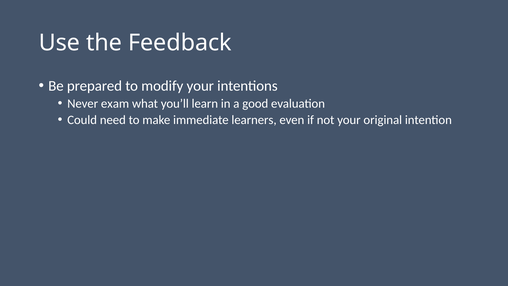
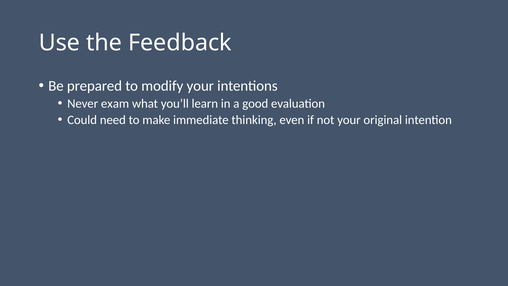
learners: learners -> thinking (254, 120)
